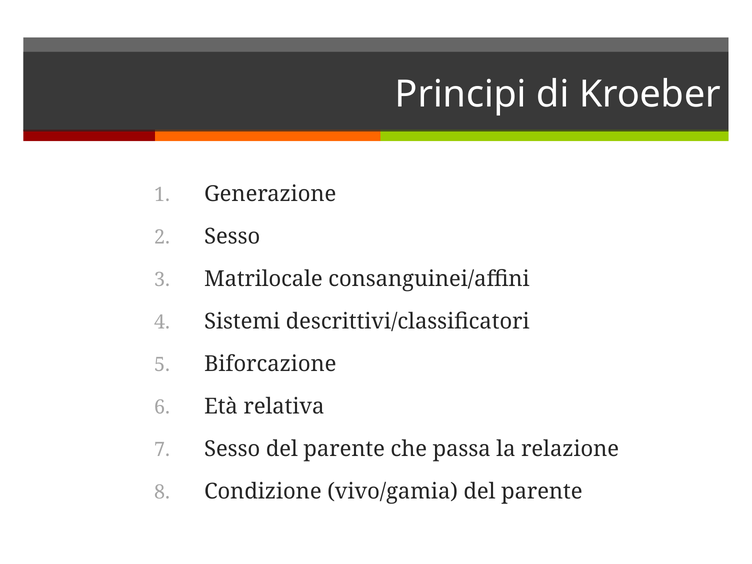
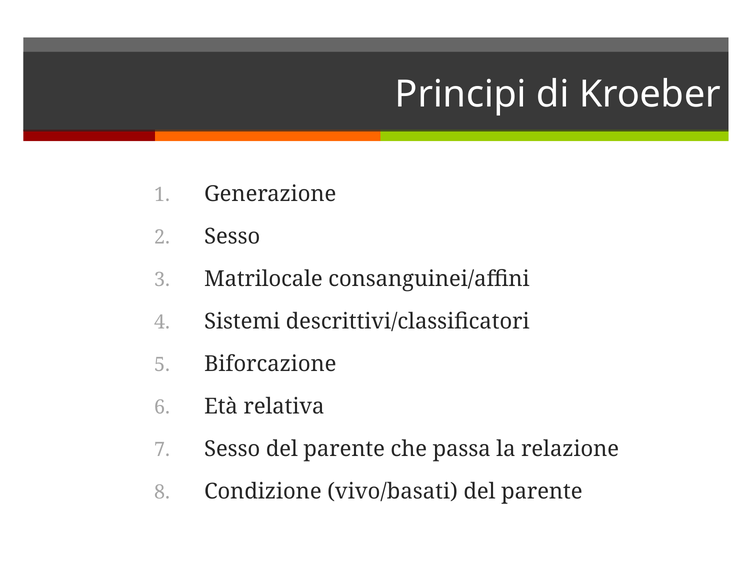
vivo/gamia: vivo/gamia -> vivo/basati (393, 491)
